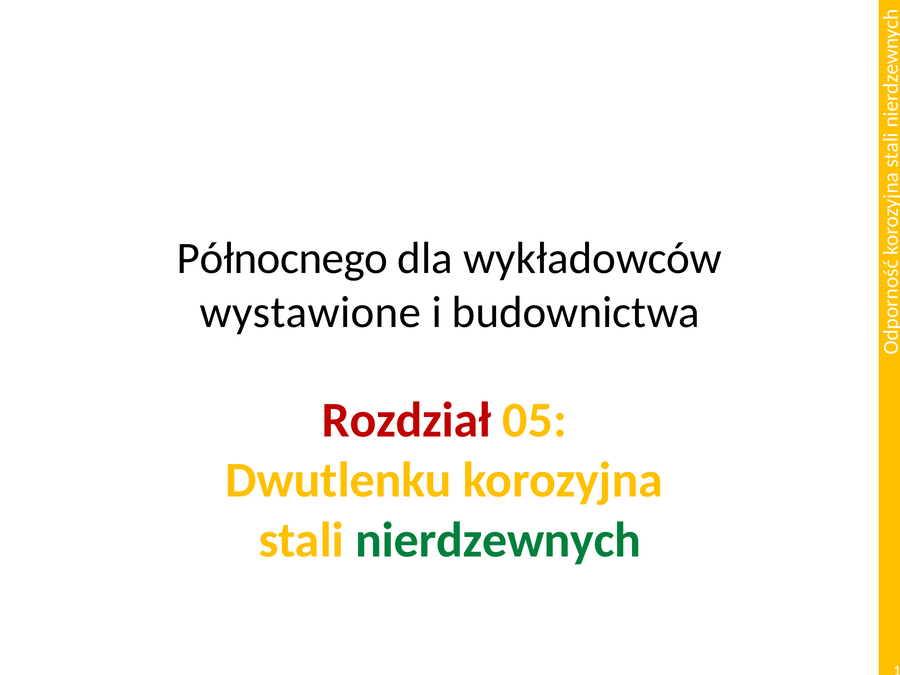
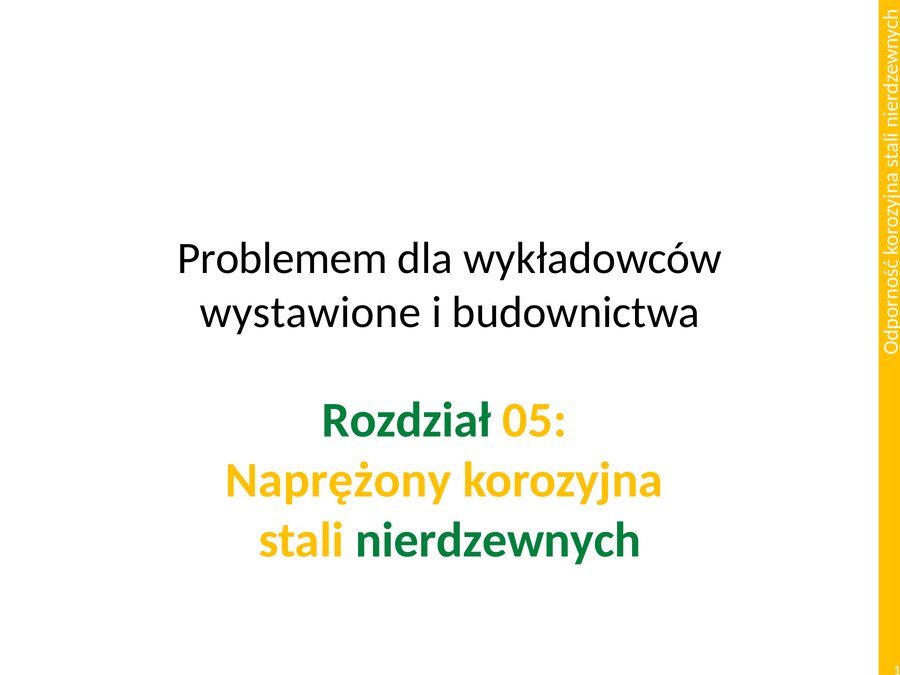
Północnego: Północnego -> Problemem (283, 258)
Rozdział colour: red -> green (407, 420)
Dwutlenku: Dwutlenku -> Naprężony (338, 480)
